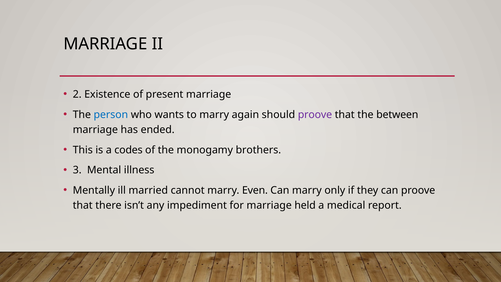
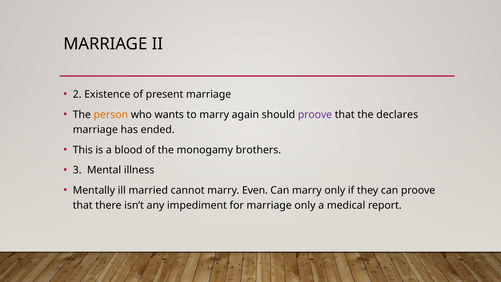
person colour: blue -> orange (111, 114)
between: between -> declares (397, 114)
codes: codes -> blood (128, 150)
marriage held: held -> only (305, 205)
